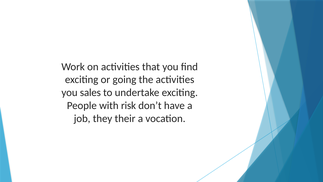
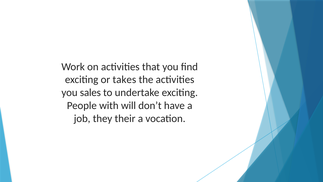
going: going -> takes (124, 80)
risk: risk -> will (128, 105)
